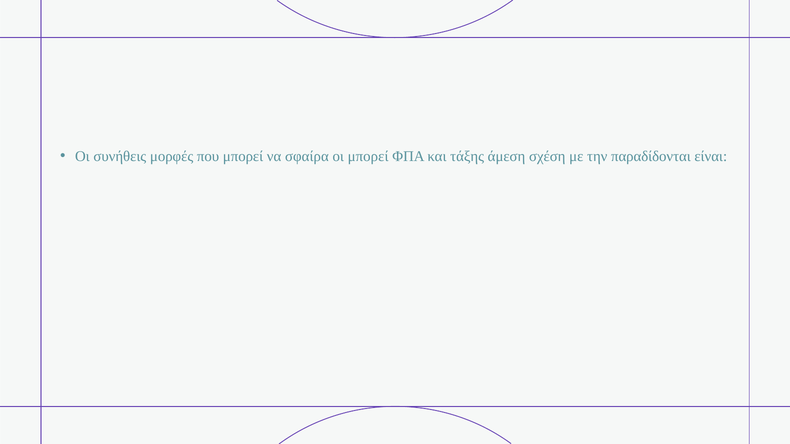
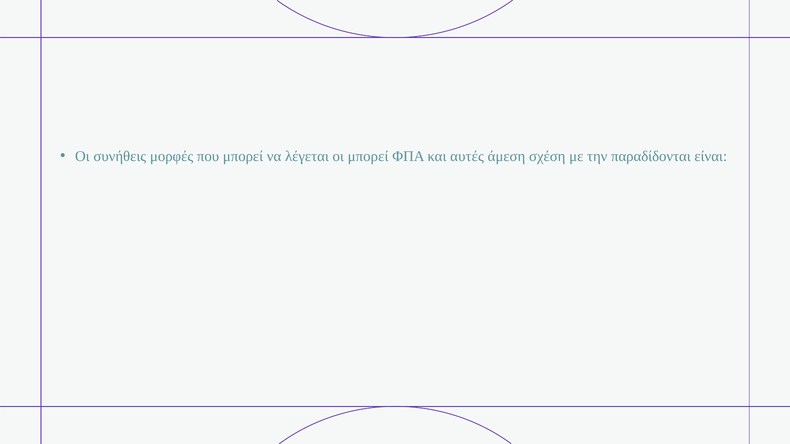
σφαίρα: σφαίρα -> λέγεται (307, 157)
τάξης: τάξης -> αυτές (467, 157)
